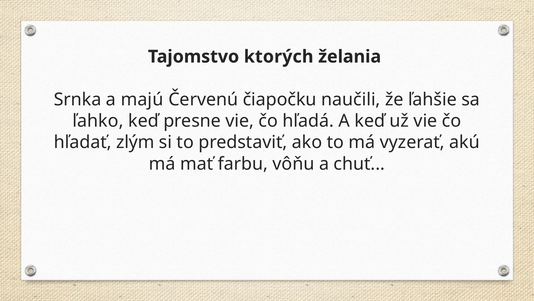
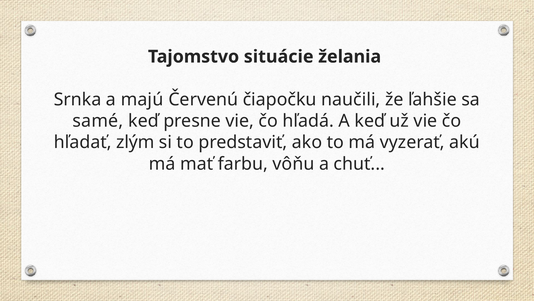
ktorých: ktorých -> situácie (279, 57)
ľahko: ľahko -> samé (98, 121)
